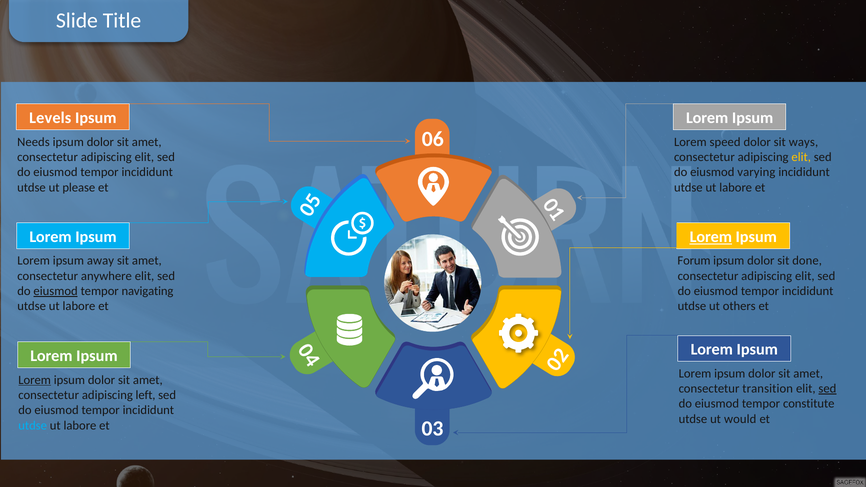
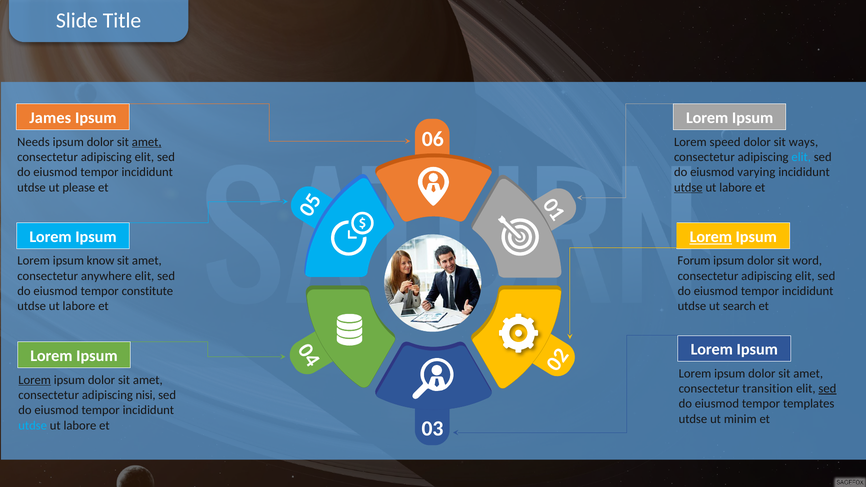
Levels: Levels -> James (50, 118)
amet underline: none -> present (147, 142)
elit colour: yellow -> light blue (801, 157)
utdse underline: none -> present (688, 187)
away: away -> know (101, 261)
done: done -> word (807, 261)
eiusmod underline: present -> none (56, 291)
navigating: navigating -> constitute (147, 291)
others: others -> search (739, 306)
left: left -> nisi (146, 395)
constitute: constitute -> templates (809, 404)
would: would -> minim (740, 419)
